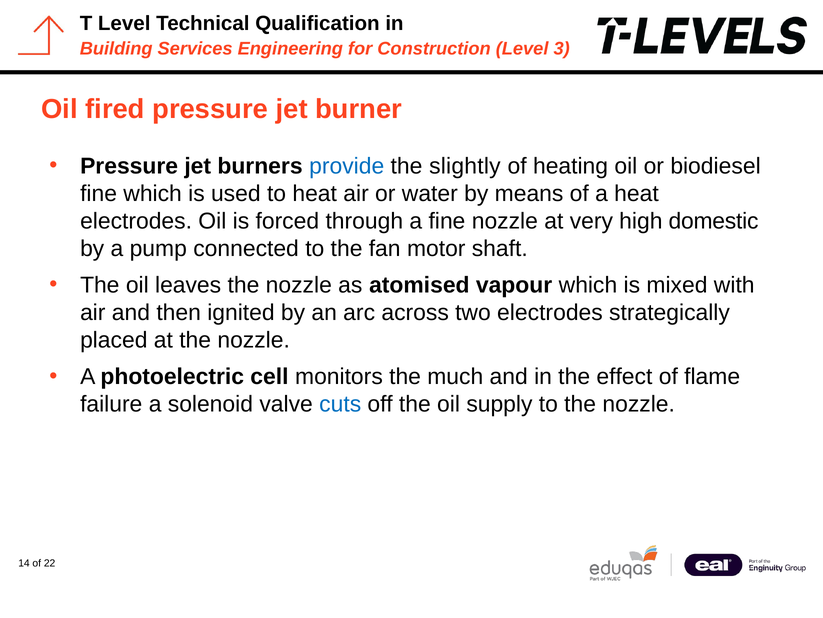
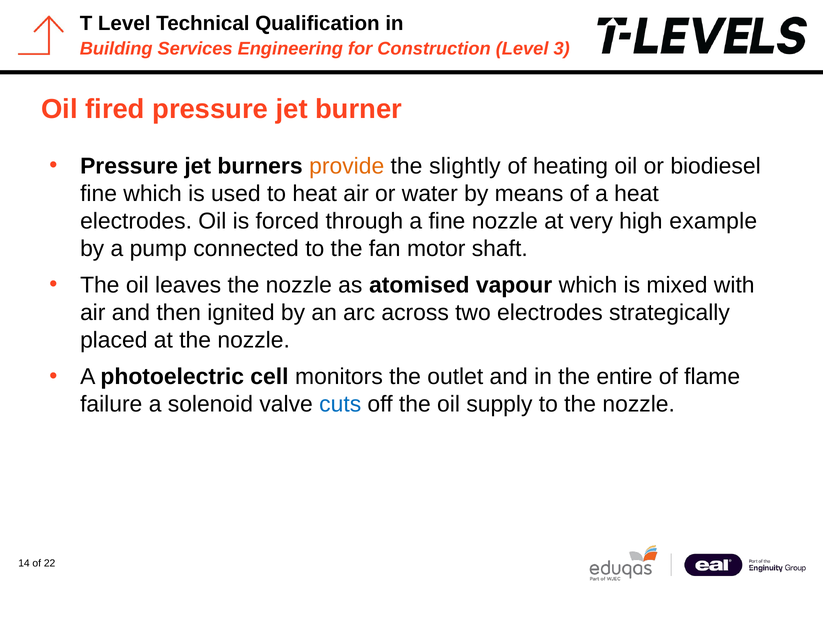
provide colour: blue -> orange (347, 166)
domestic: domestic -> example (713, 221)
much: much -> outlet (455, 376)
effect: effect -> entire (625, 376)
